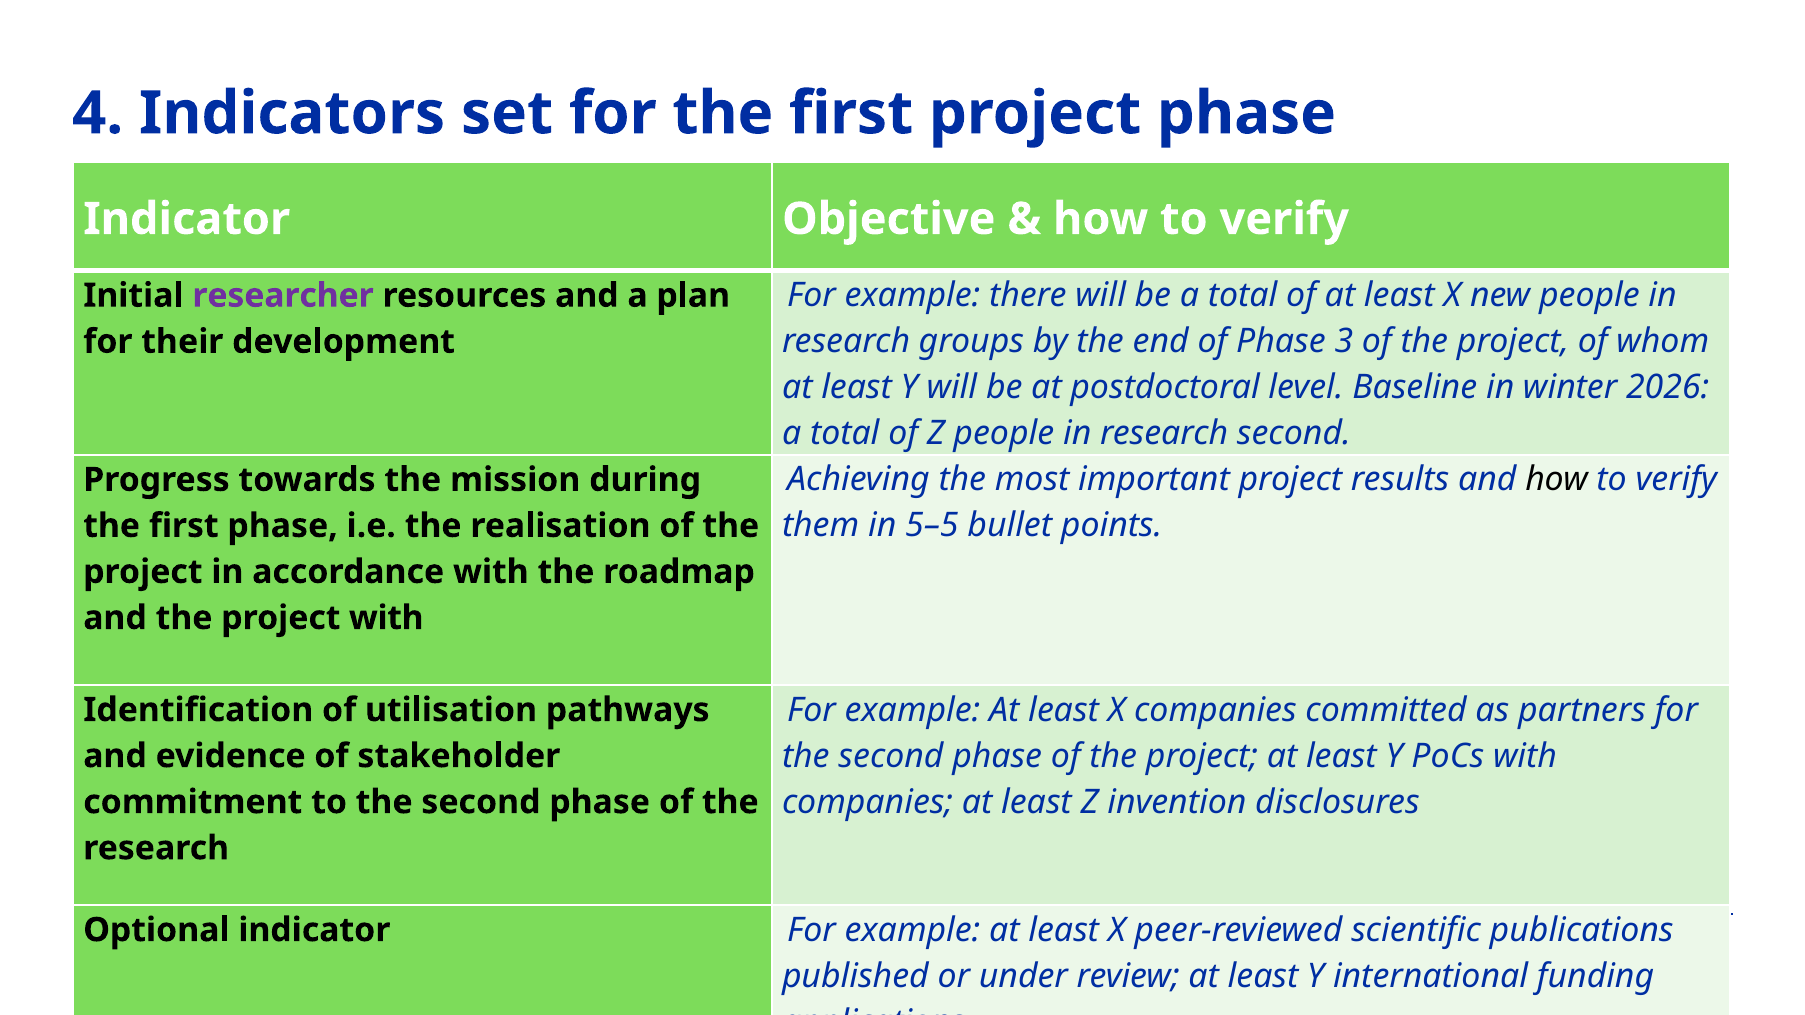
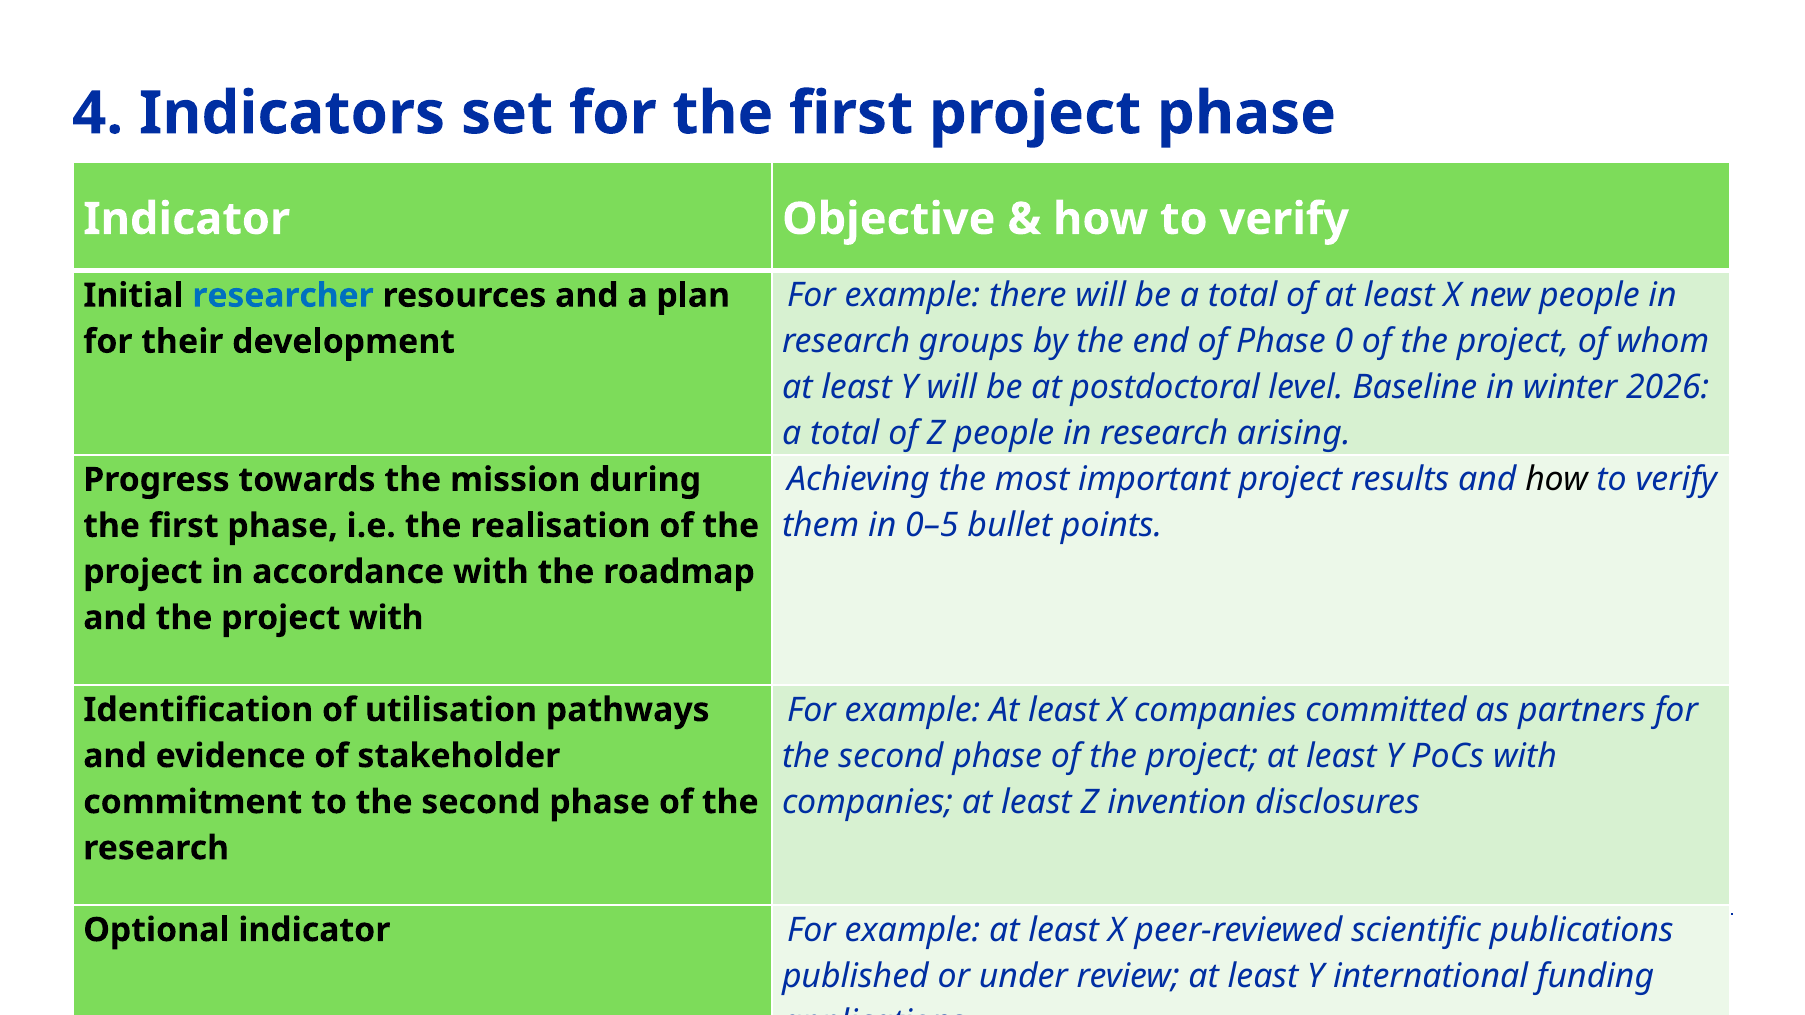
researcher colour: purple -> blue (283, 296)
3: 3 -> 0 (1344, 342)
research second: second -> arising (1294, 434)
5–5: 5–5 -> 0–5 (932, 526)
